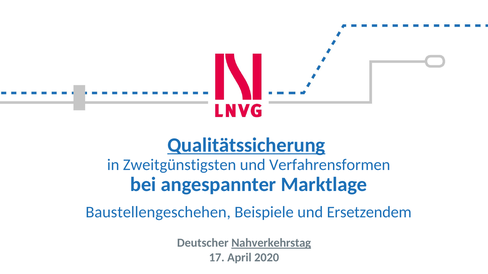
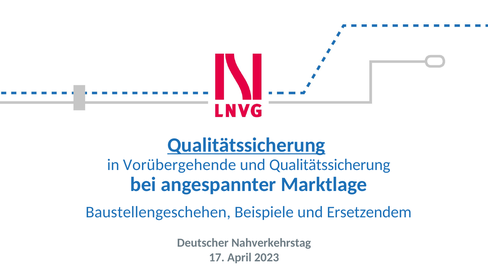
Zweitgünstigsten: Zweitgünstigsten -> Vorübergehende (180, 165)
und Verfahrensformen: Verfahrensformen -> Qualitätssicherung (330, 165)
Nahverkehrstag underline: present -> none (271, 243)
2020: 2020 -> 2023 (267, 258)
